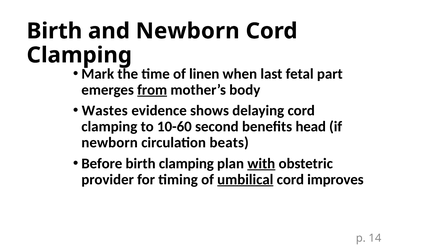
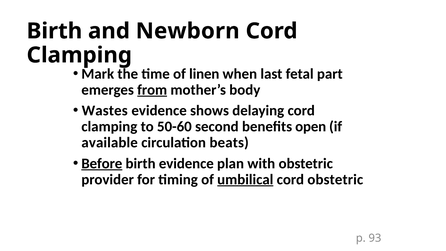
10-60: 10-60 -> 50-60 (174, 127)
head: head -> open (311, 127)
newborn: newborn -> available (110, 143)
Before underline: none -> present (102, 163)
birth clamping: clamping -> evidence (186, 163)
with underline: present -> none (261, 163)
cord improves: improves -> obstetric (335, 179)
14: 14 -> 93 (375, 238)
